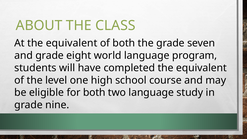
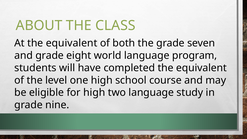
for both: both -> high (94, 93)
